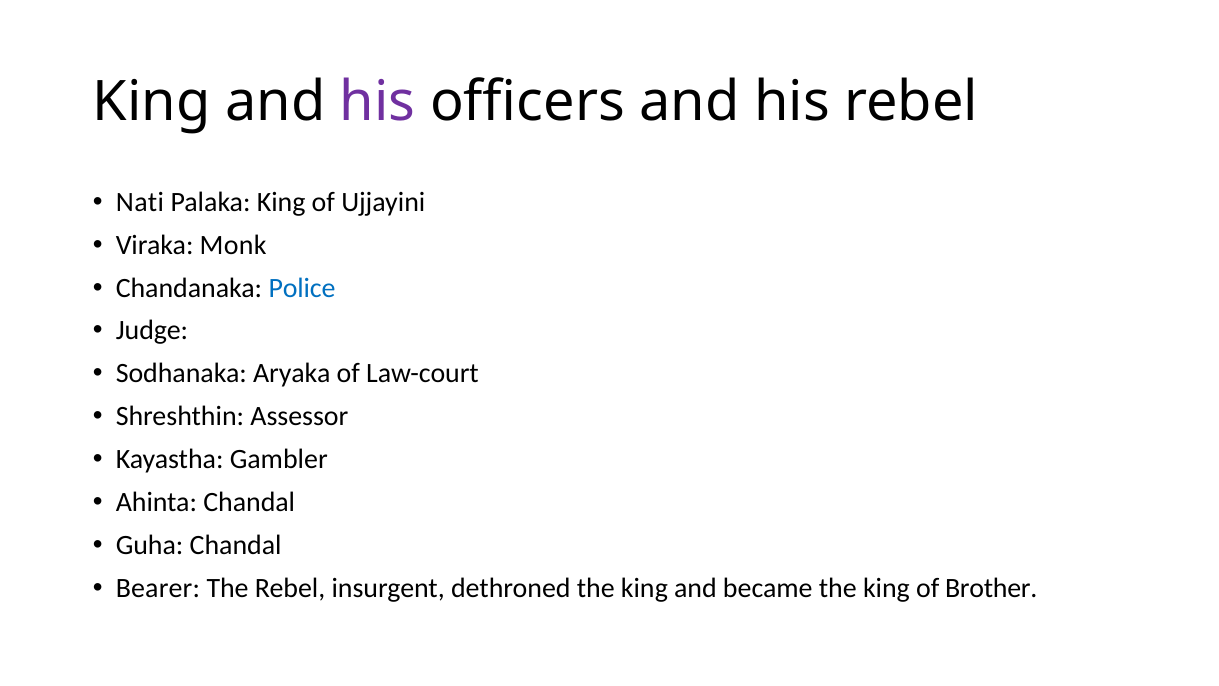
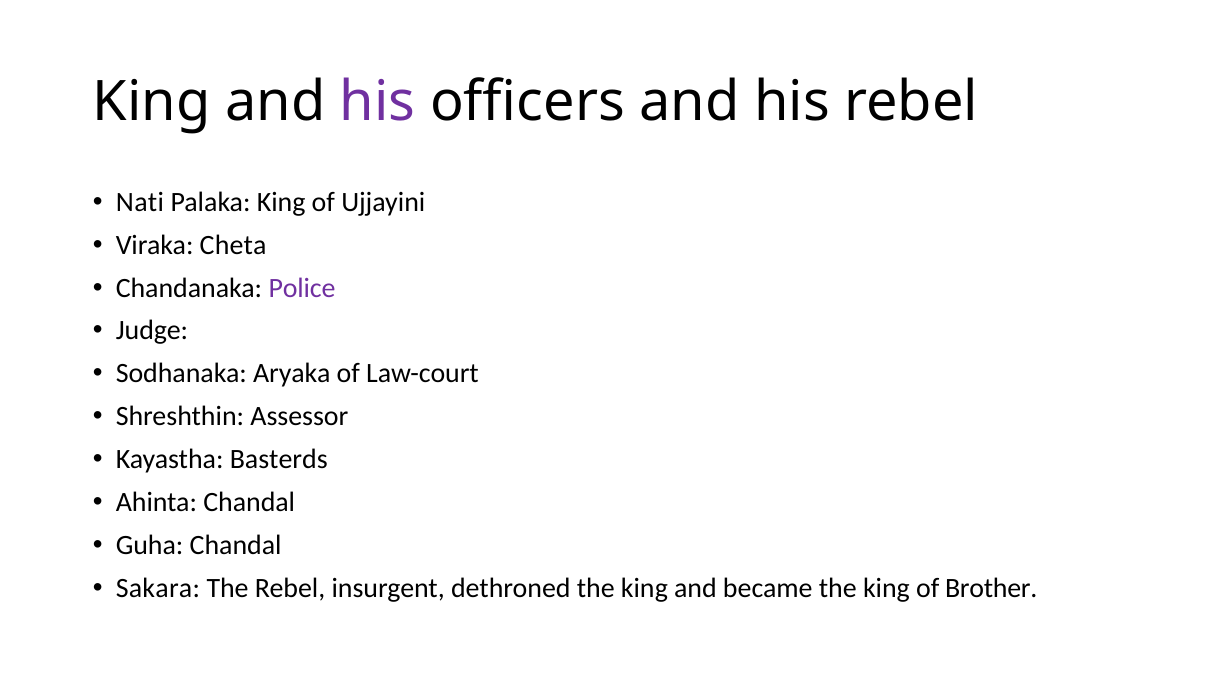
Monk: Monk -> Cheta (233, 245)
Police colour: blue -> purple (302, 288)
Gambler: Gambler -> Basterds (279, 459)
Bearer: Bearer -> Sakara (158, 588)
